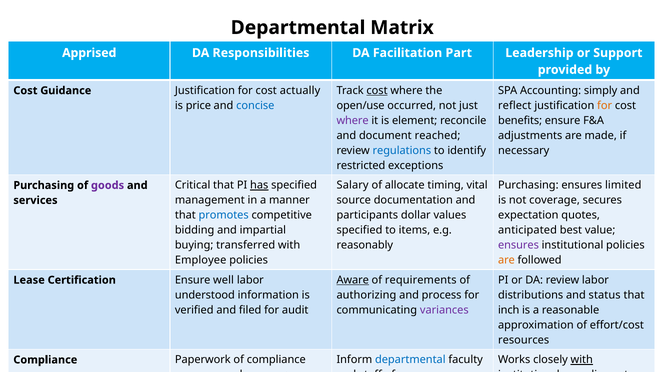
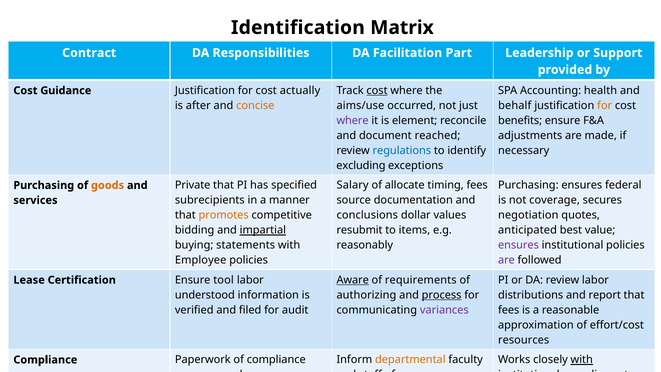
Departmental: Departmental -> Identification (298, 28)
Apprised: Apprised -> Contract (89, 53)
simply: simply -> health (601, 91)
price: price -> after (198, 105)
concise colour: blue -> orange (255, 105)
open/use: open/use -> aims/use (360, 105)
reflect: reflect -> behalf (515, 105)
restricted: restricted -> excluding (361, 165)
Critical: Critical -> Private (193, 185)
has underline: present -> none (259, 185)
timing vital: vital -> fees (477, 185)
limited: limited -> federal (623, 185)
goods colour: purple -> orange (108, 185)
management: management -> subrecipients (210, 200)
promotes colour: blue -> orange (224, 215)
participants: participants -> conclusions (367, 215)
expectation: expectation -> negotiation (528, 215)
impartial underline: none -> present (263, 230)
specified: specified -> resubmit (360, 230)
transferred: transferred -> statements (246, 245)
are colour: orange -> purple (506, 260)
well: well -> tool (224, 280)
process underline: none -> present (442, 295)
status: status -> report (605, 295)
inch: inch -> fees (509, 310)
departmental colour: blue -> orange (410, 360)
